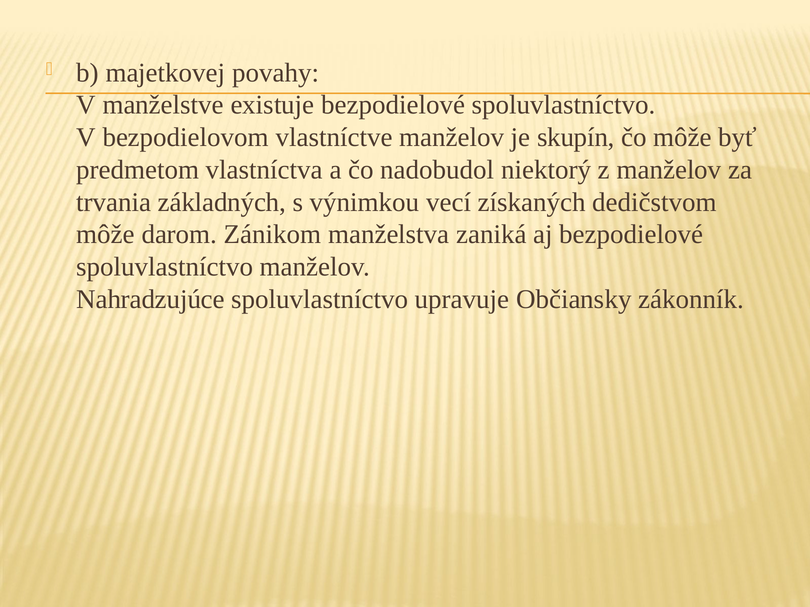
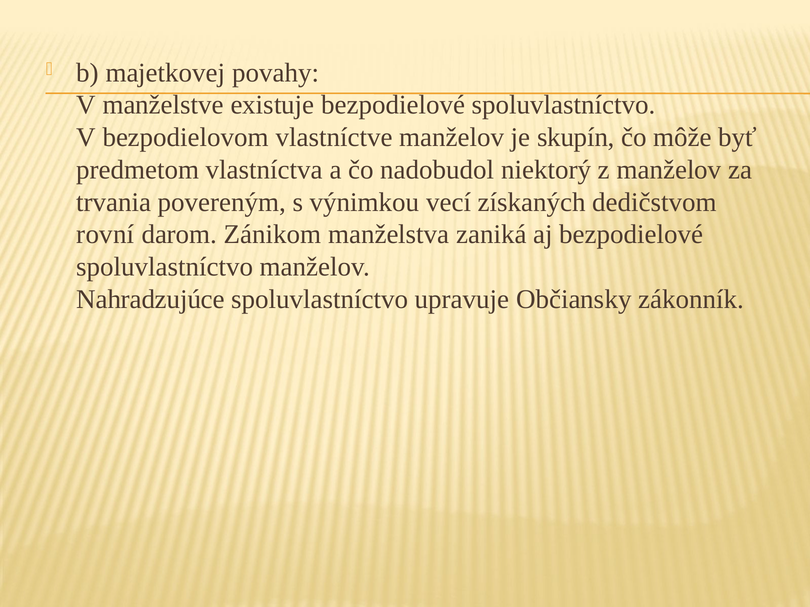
základných: základných -> povereným (222, 202)
môže: môže -> rovní (105, 235)
